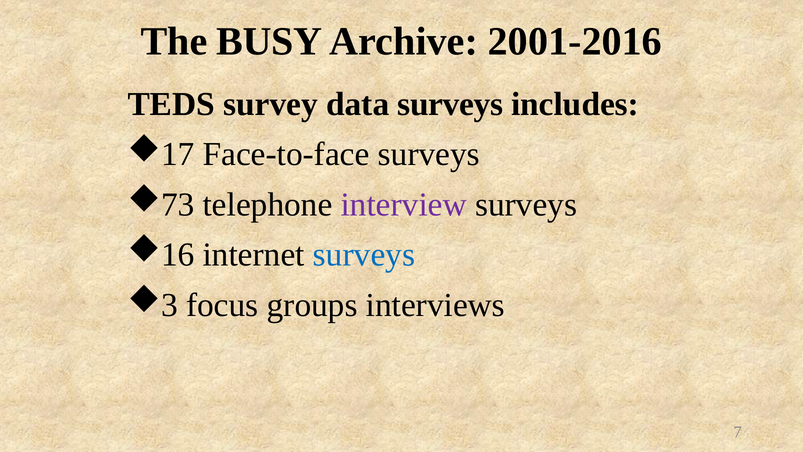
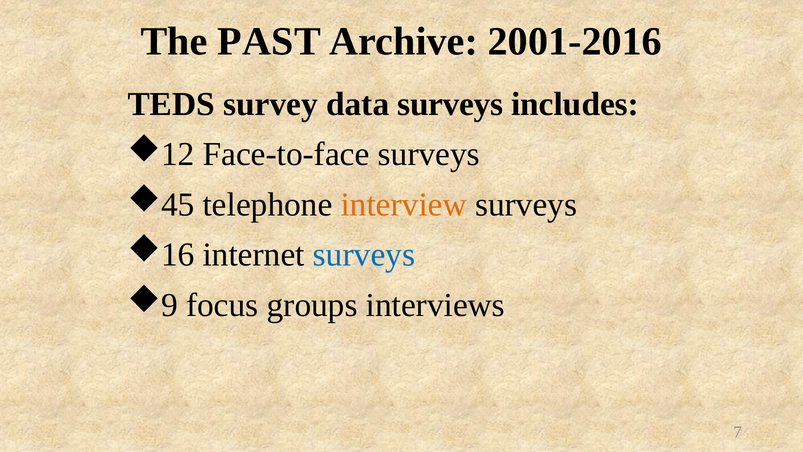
BUSY: BUSY -> PAST (269, 41)
17: 17 -> 12 (178, 154)
73: 73 -> 45 (178, 205)
interview colour: purple -> orange (404, 205)
3: 3 -> 9 (169, 305)
